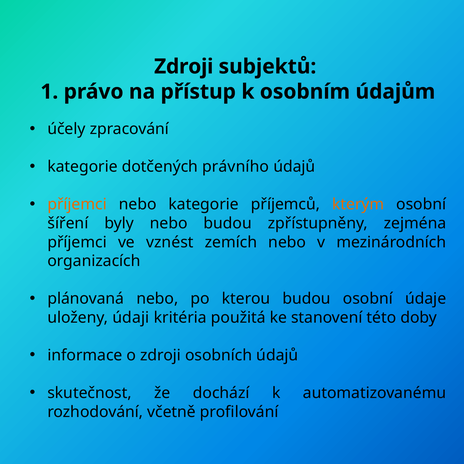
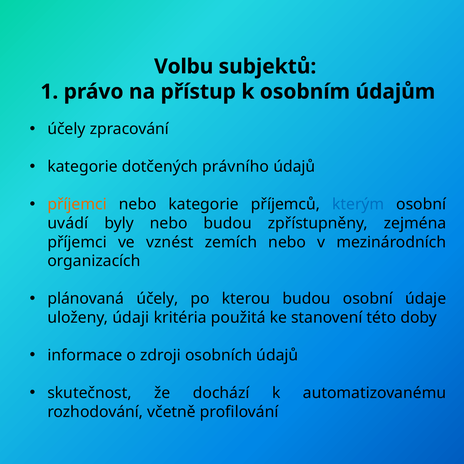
Zdroji: Zdroji -> Volbu (184, 67)
kterým colour: orange -> blue (358, 204)
šíření: šíření -> uvádí (68, 223)
plánovaná nebo: nebo -> účely (157, 299)
